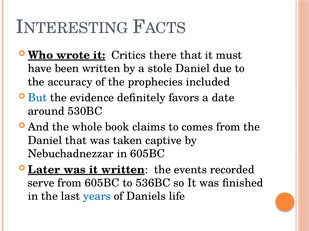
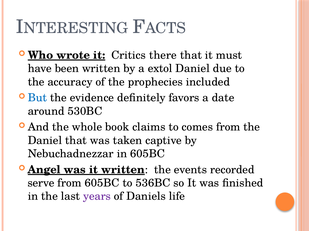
stole: stole -> extol (160, 69)
Later: Later -> Angel (44, 170)
years colour: blue -> purple (97, 197)
